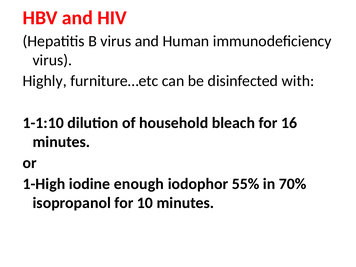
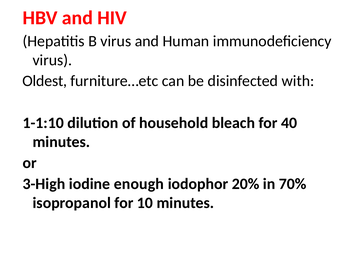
Highly: Highly -> Oldest (45, 81)
16: 16 -> 40 (289, 123)
1-High: 1-High -> 3-High (44, 184)
55%: 55% -> 20% (246, 184)
